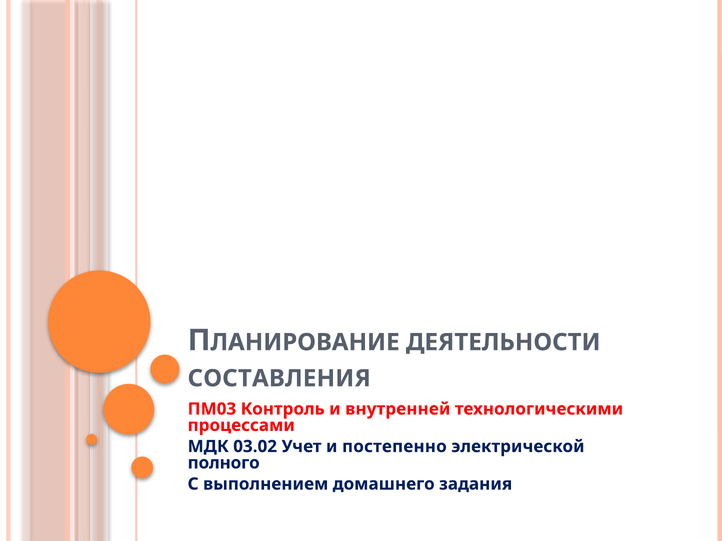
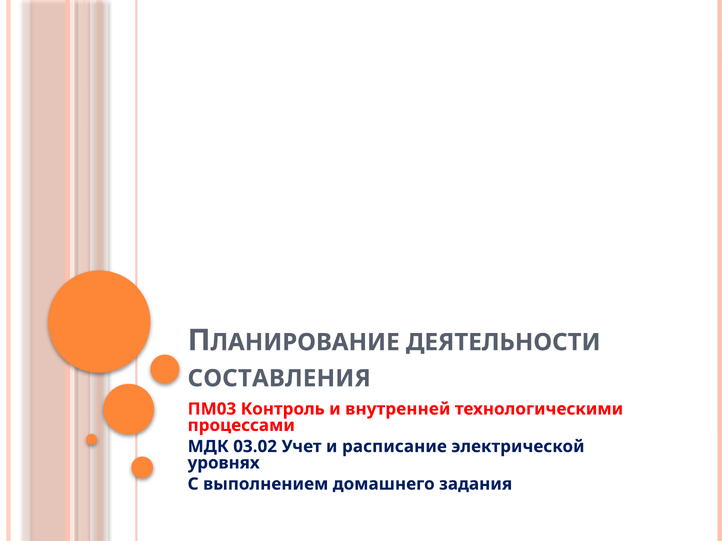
постепенно: постепенно -> расписание (394, 447)
полного: полного -> уровнях (224, 463)
